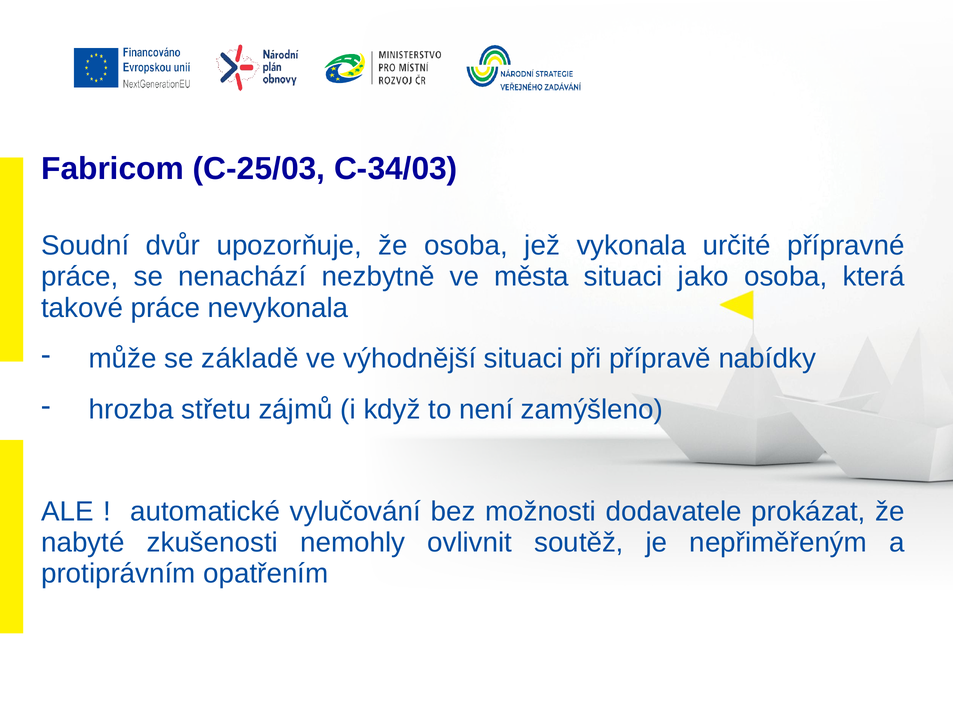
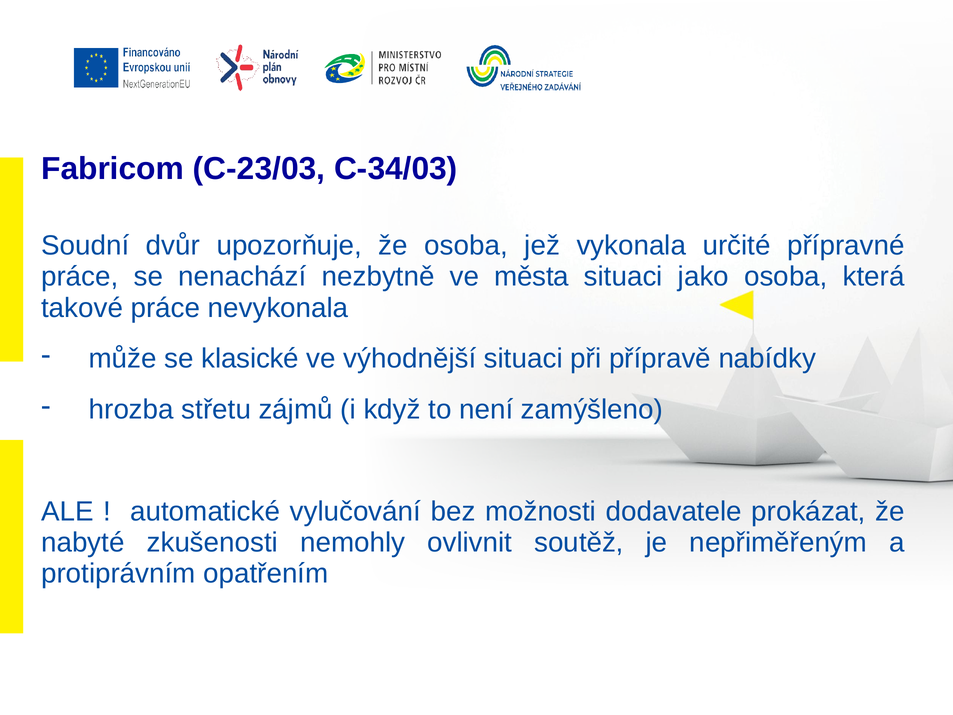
C-25/03: C-25/03 -> C-23/03 (259, 169)
základě: základě -> klasické (250, 359)
